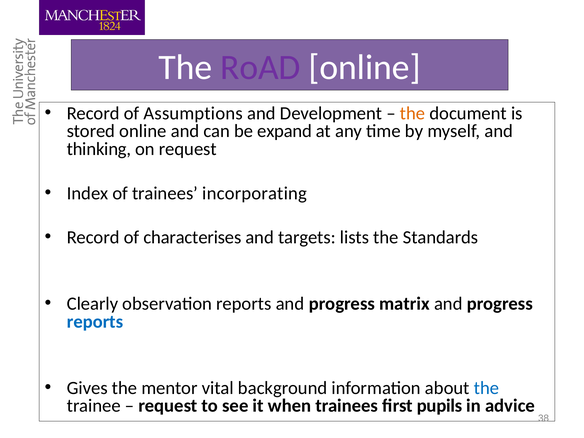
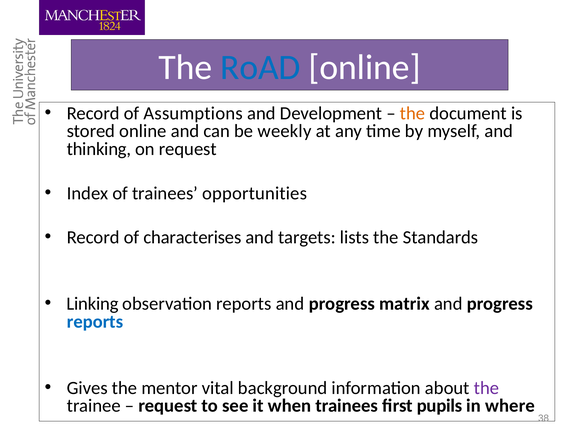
RoAD colour: purple -> blue (260, 67)
expand: expand -> weekly (284, 131)
incorporating: incorporating -> opportunities (255, 193)
Clearly: Clearly -> Linking (93, 304)
the colour: blue -> purple (486, 388)
advice: advice -> where (510, 406)
